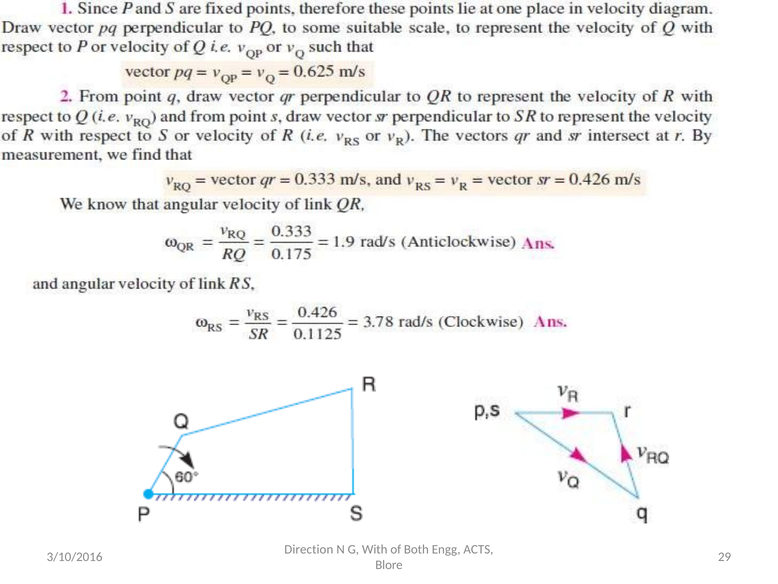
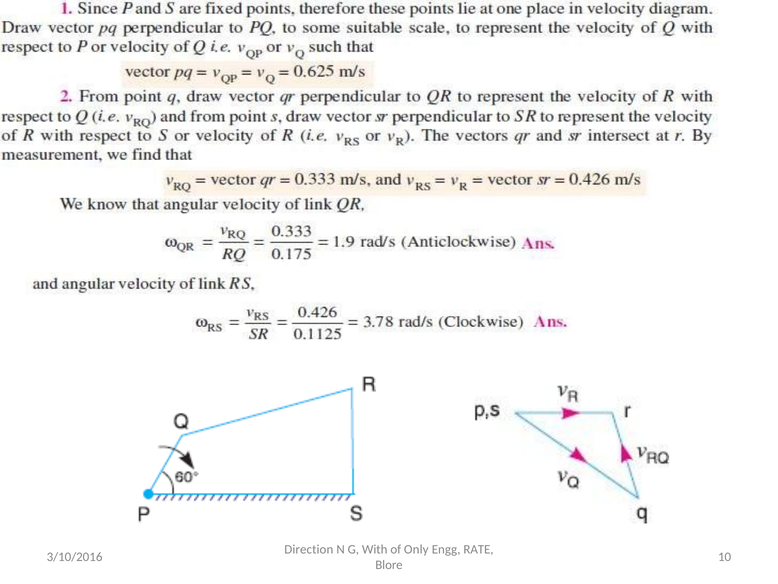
Both: Both -> Only (416, 549)
ACTS: ACTS -> RATE (478, 549)
29: 29 -> 10 (725, 556)
